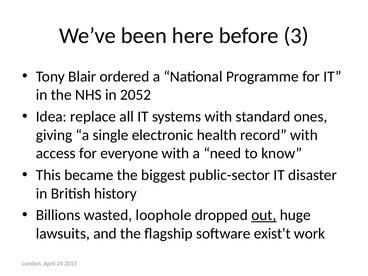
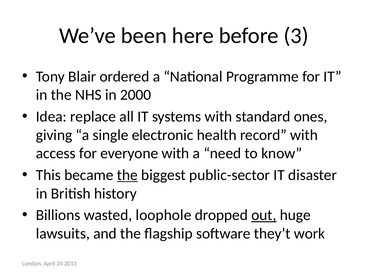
2052: 2052 -> 2000 (136, 95)
the underline: none -> present (127, 175)
exist’t: exist’t -> they’t (272, 234)
